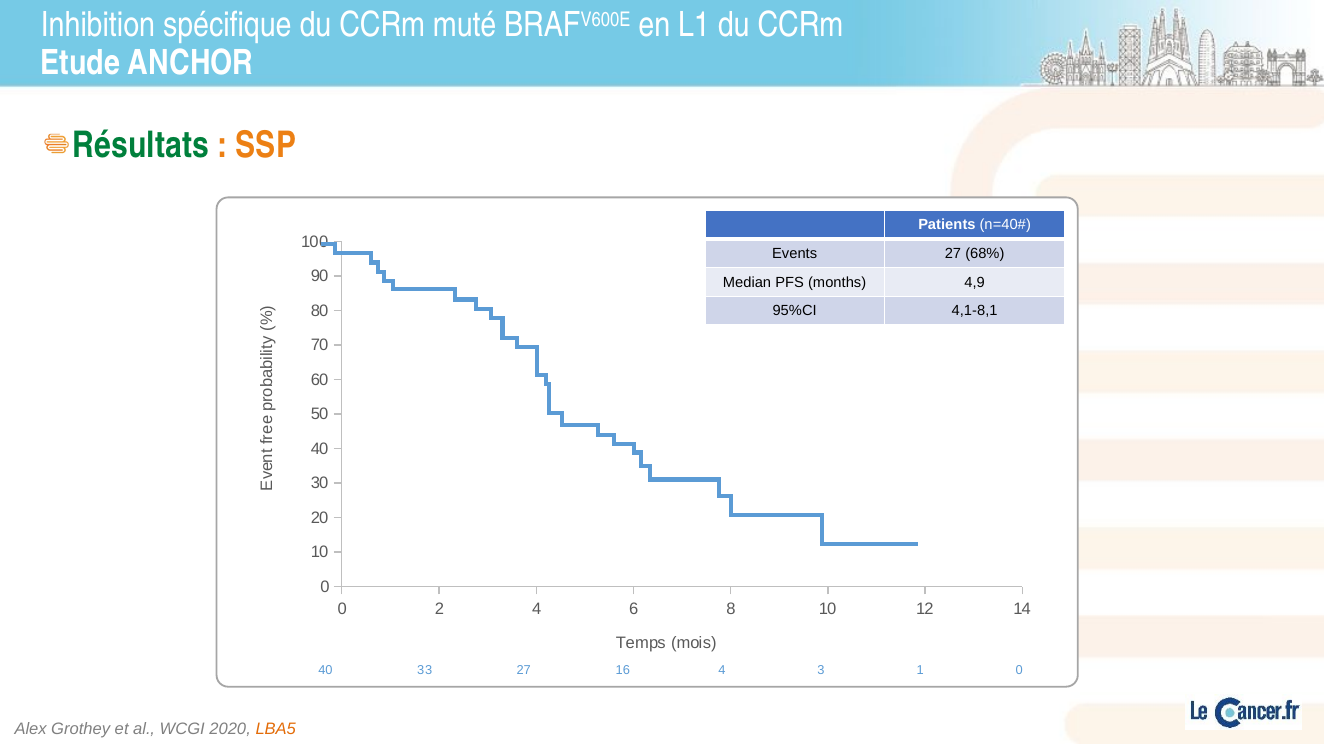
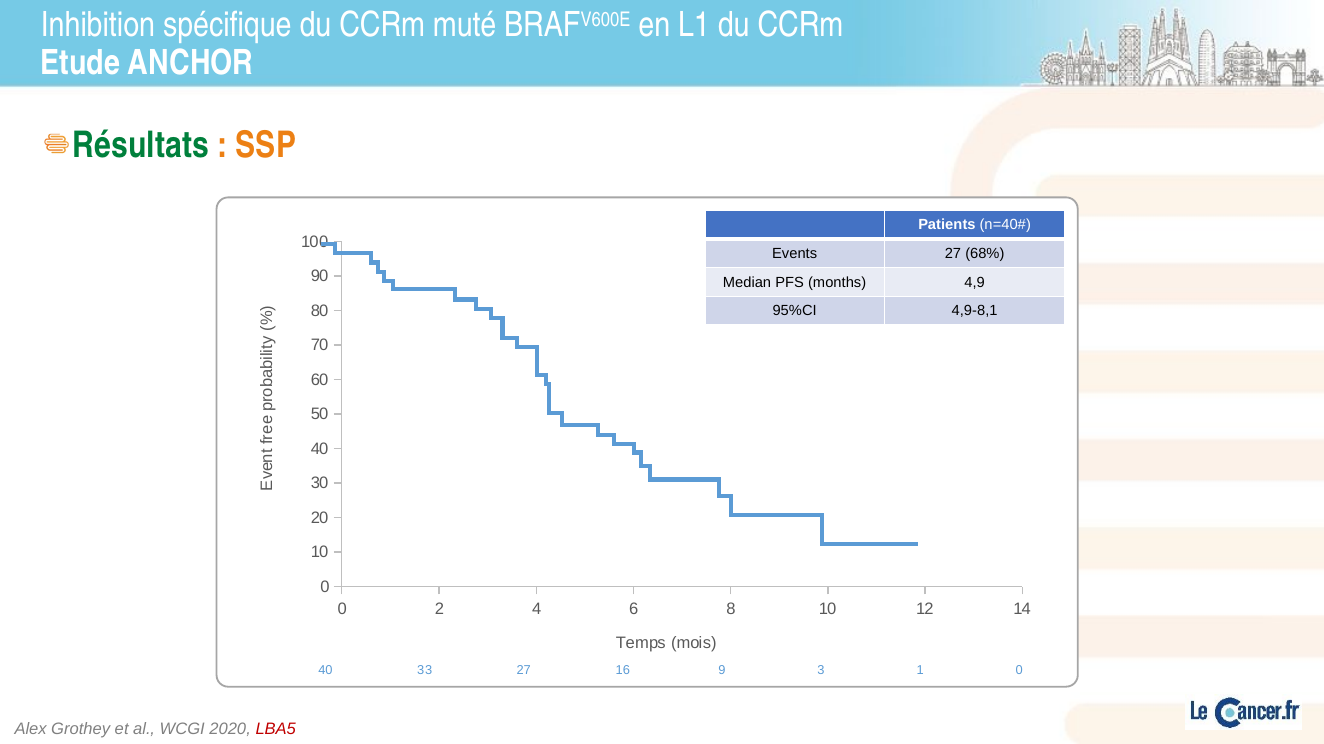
4,1-8,1: 4,1-8,1 -> 4,9-8,1 (975, 311)
16 4: 4 -> 9 (722, 671)
LBA5 colour: orange -> red (276, 729)
